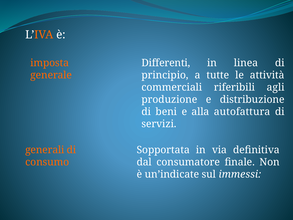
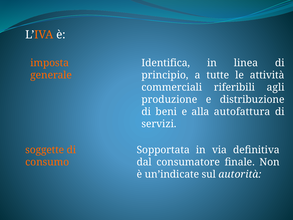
Differenti: Differenti -> Identifica (166, 63)
generali: generali -> soggette (45, 150)
immessi: immessi -> autorità (240, 174)
